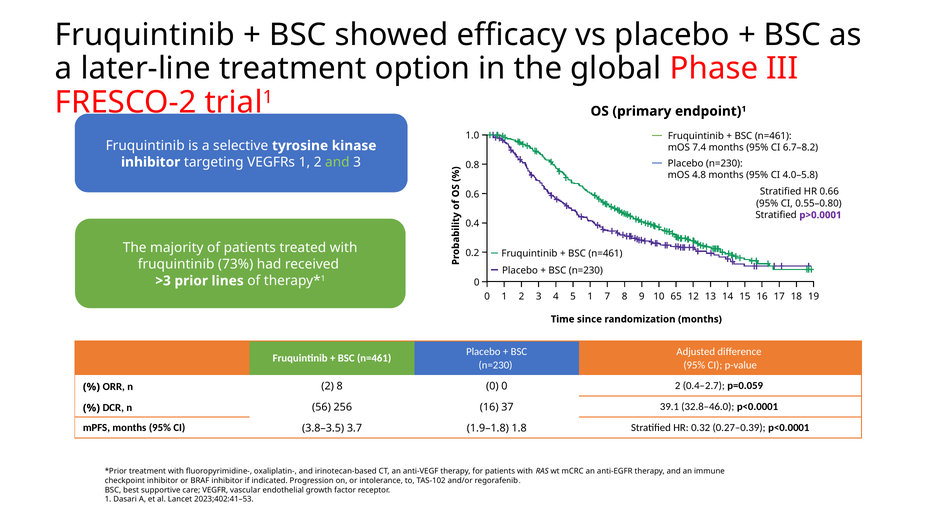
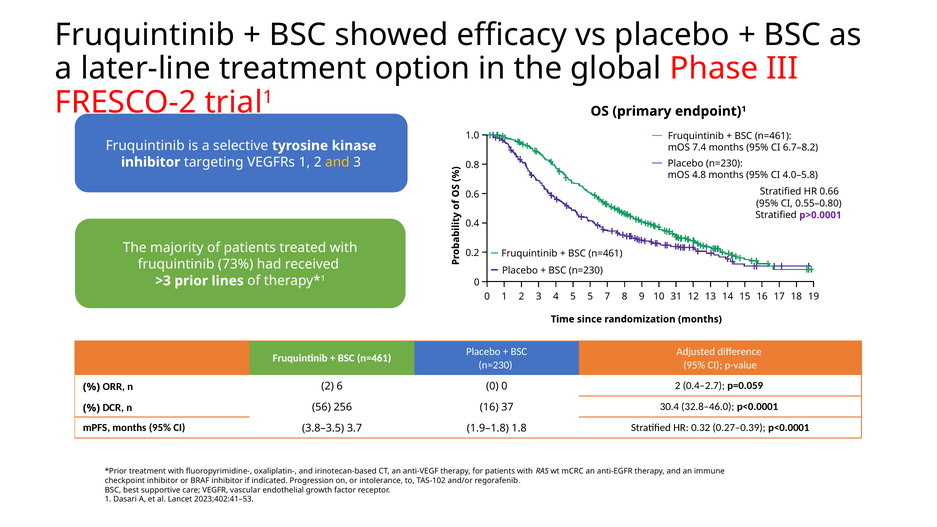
and colour: light green -> yellow (337, 162)
5 1: 1 -> 5 (590, 297)
65: 65 -> 31 (676, 297)
8: 8 -> 6 (340, 386)
39.1: 39.1 -> 30.4 (669, 407)
